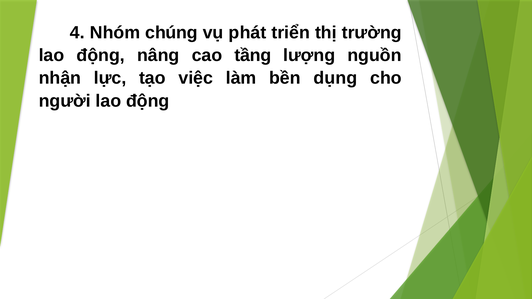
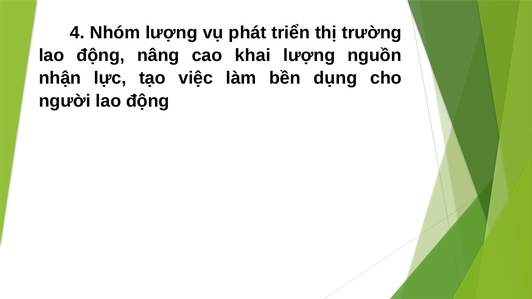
Nhóm chúng: chúng -> lượng (171, 33)
tầng: tầng -> khai (253, 55)
